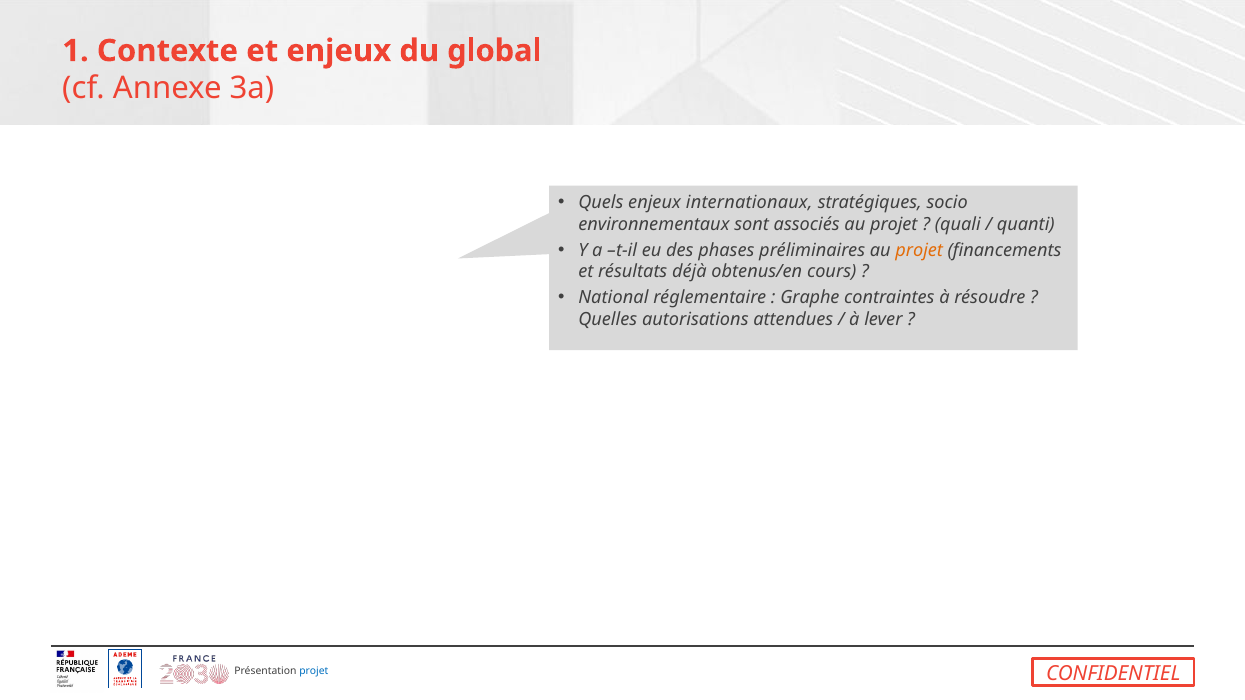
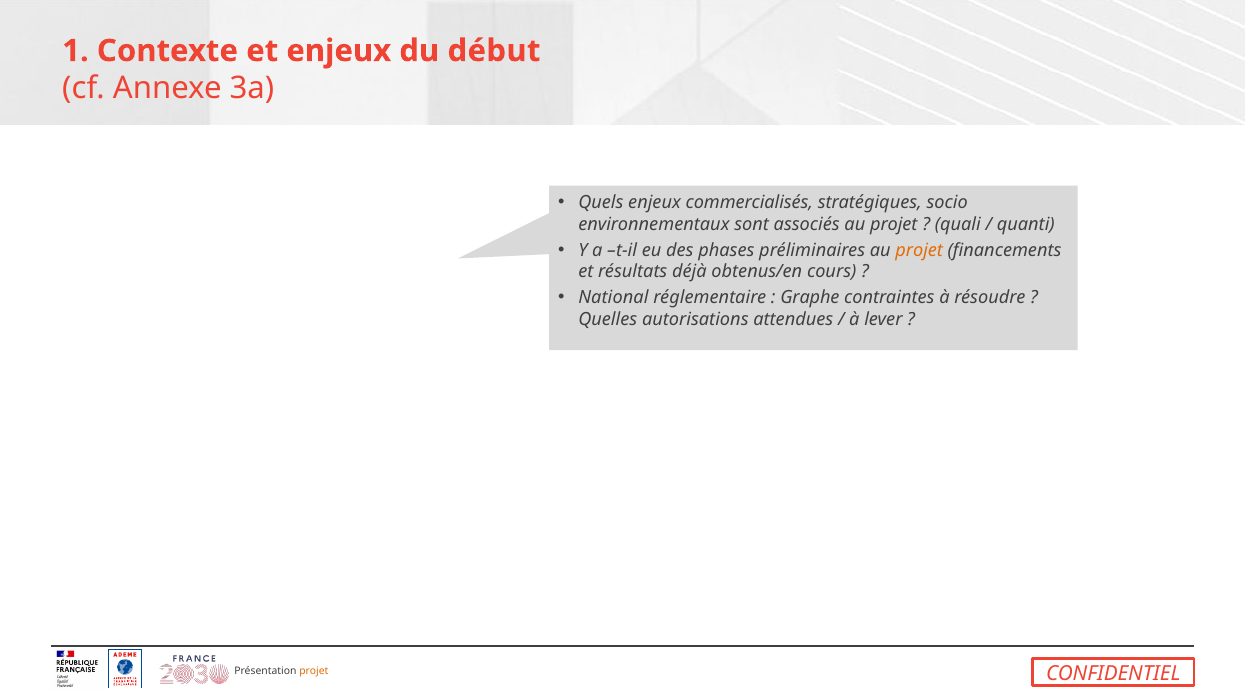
global: global -> début (494, 51)
internationaux: internationaux -> commercialisés (749, 203)
projet colour: blue -> orange (314, 671)
